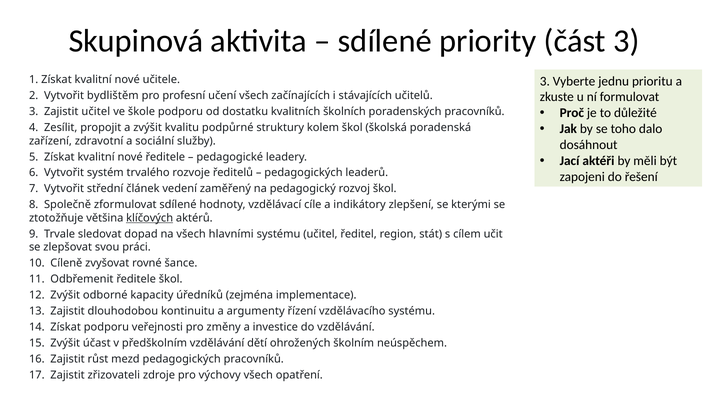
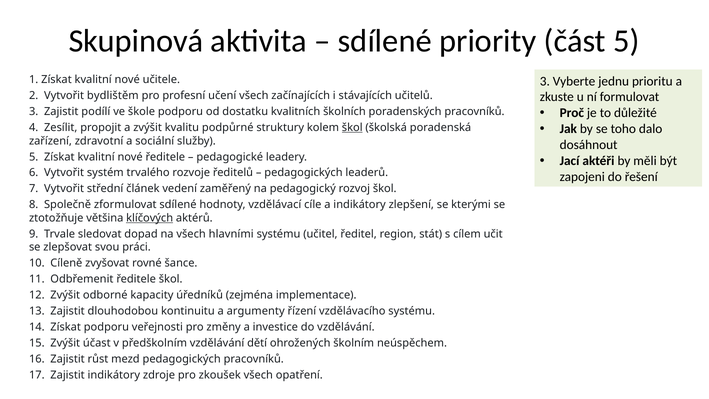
část 3: 3 -> 5 (626, 41)
Zajistit učitel: učitel -> podílí (96, 112)
škol underline: none -> present (352, 128)
Zajistit zřizovateli: zřizovateli -> indikátory (114, 375)
výchovy: výchovy -> zkoušek (220, 375)
